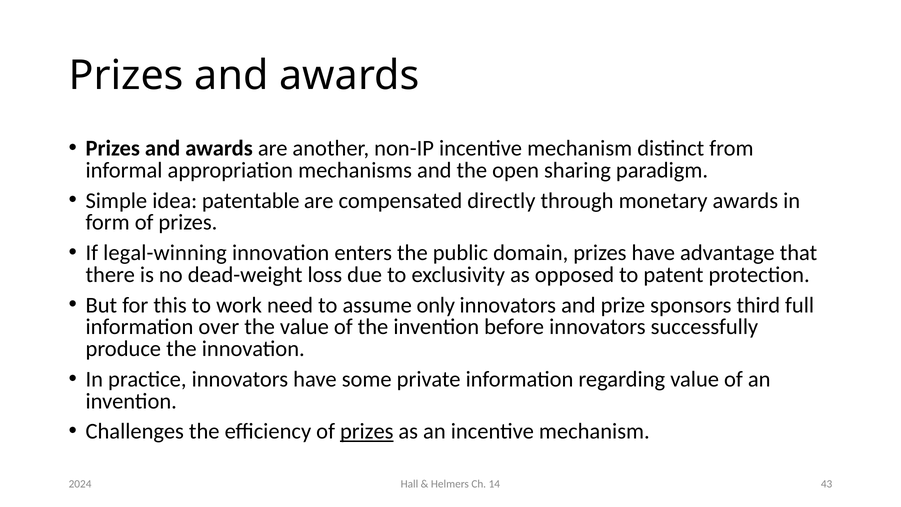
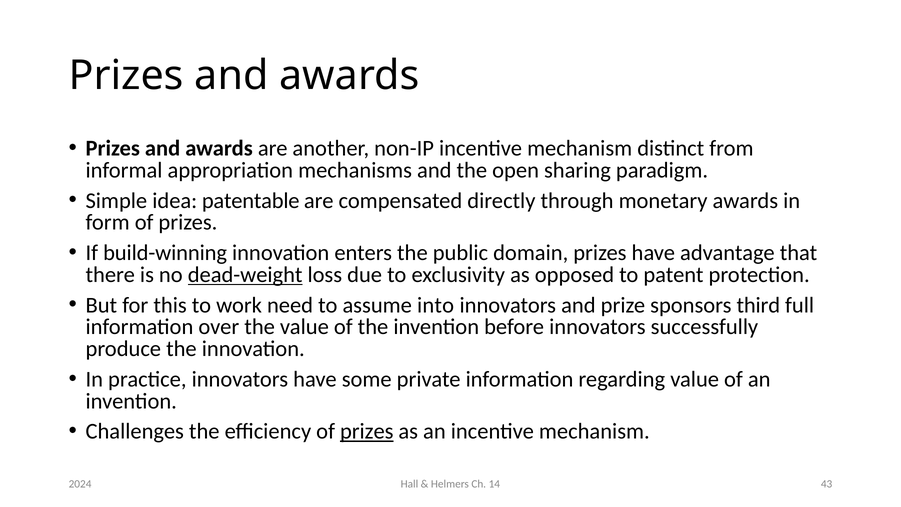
legal-winning: legal-winning -> build-winning (165, 253)
dead-weight underline: none -> present (245, 275)
only: only -> into (436, 305)
